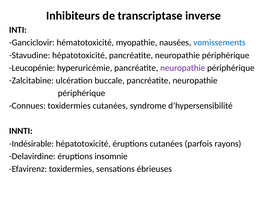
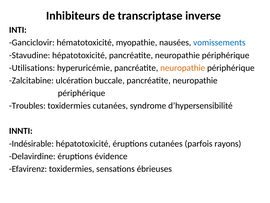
Leucopénie: Leucopénie -> Utilisations (32, 68)
neuropathie colour: purple -> orange (183, 68)
Connues: Connues -> Troubles (27, 105)
insomnie: insomnie -> évidence (111, 156)
